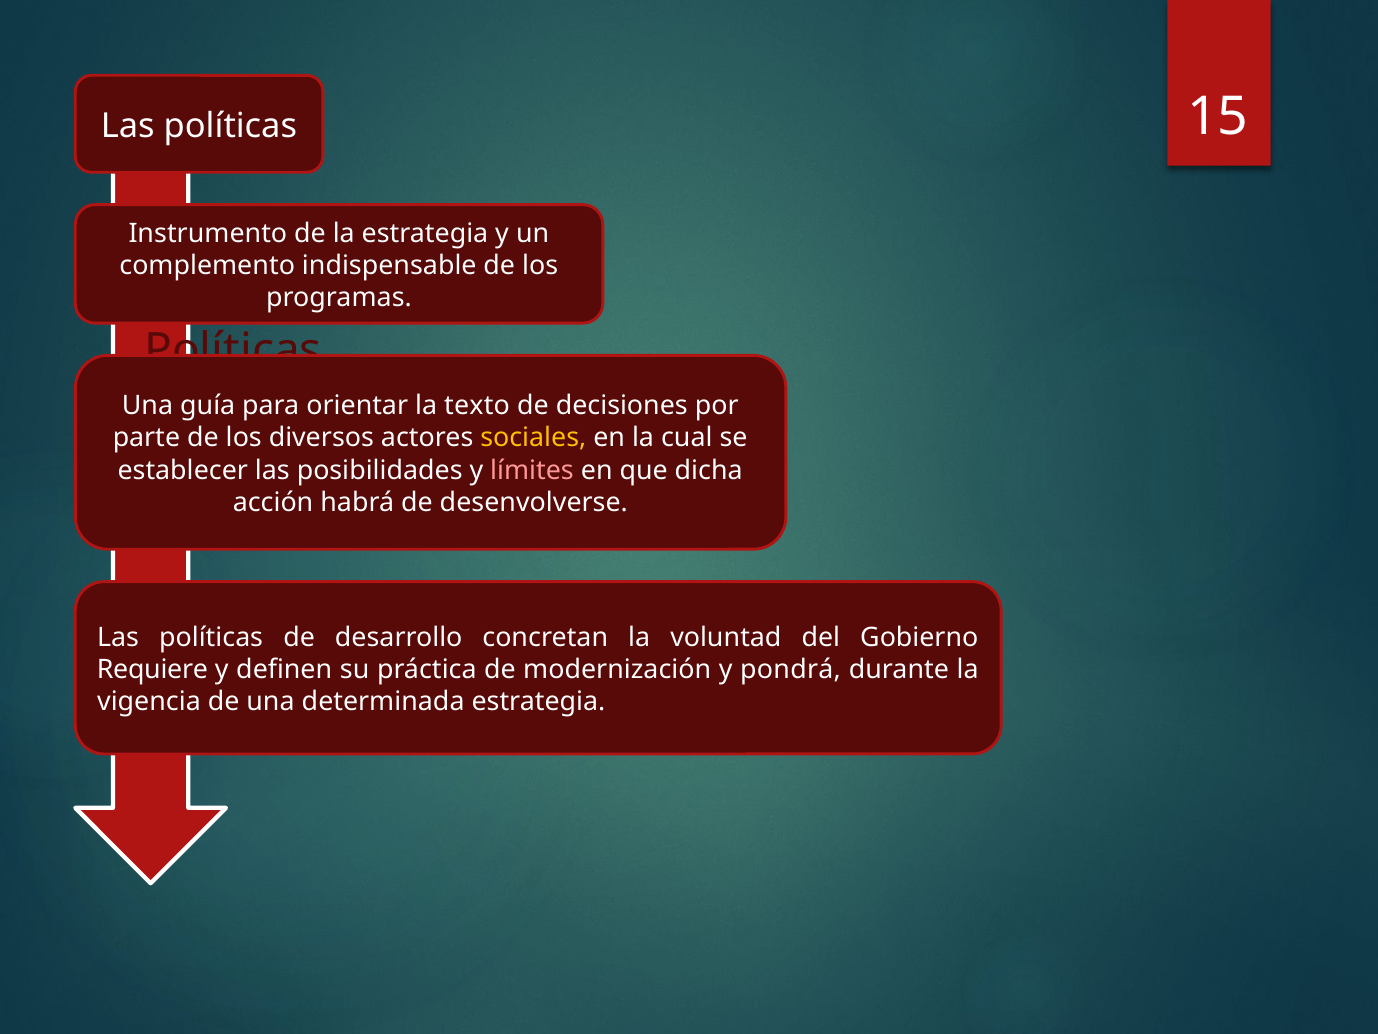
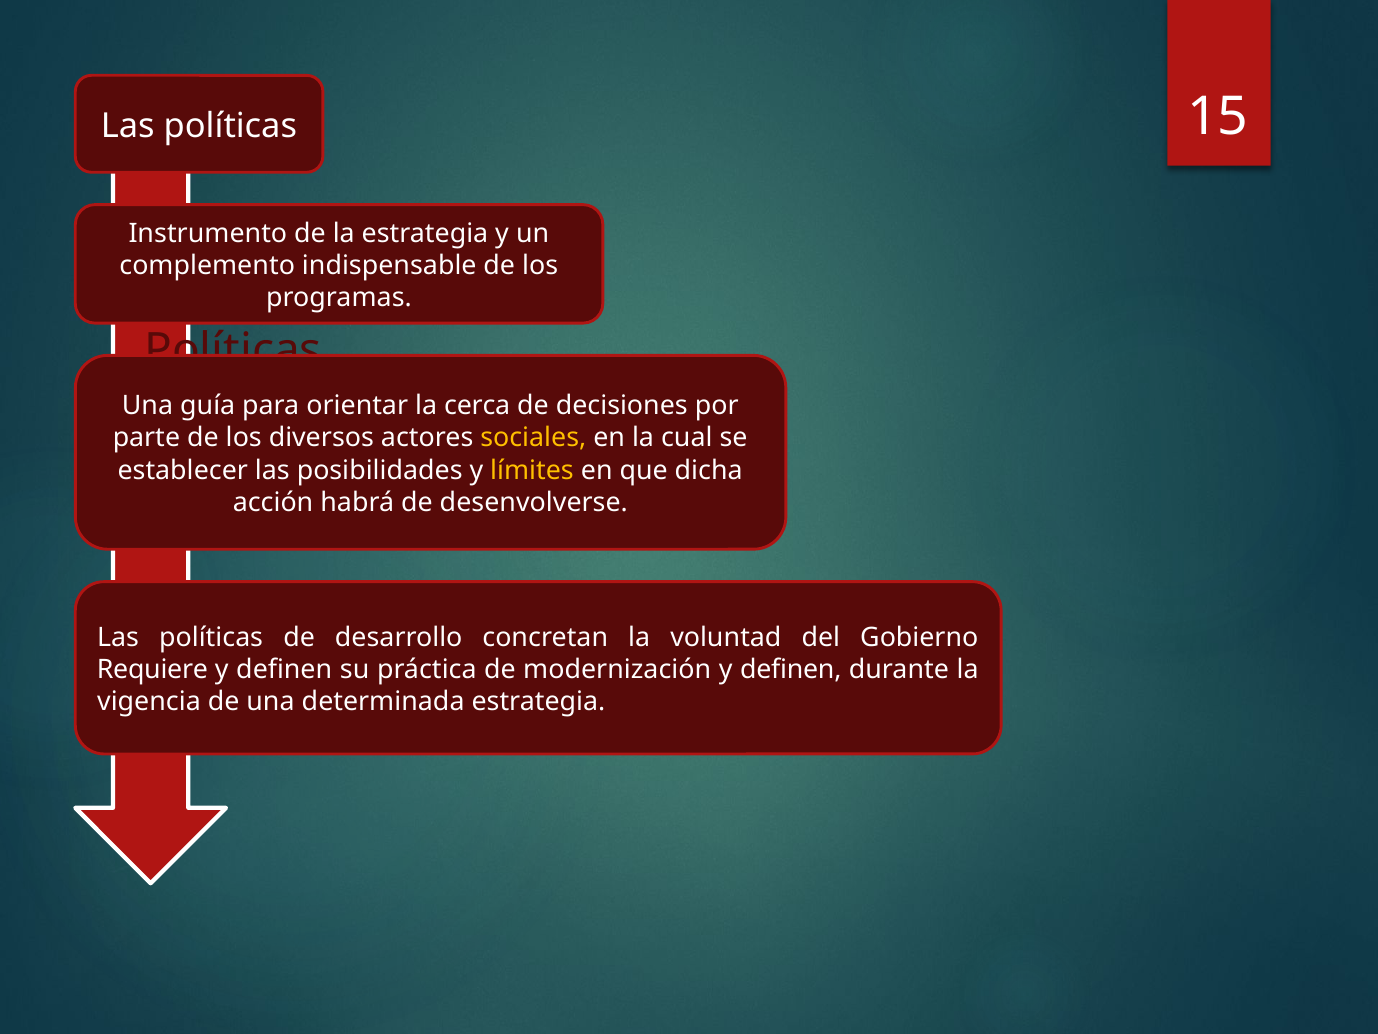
texto: texto -> cerca (477, 406)
límites colour: pink -> yellow (532, 470)
pondrá: pondrá -> definen (791, 669)
